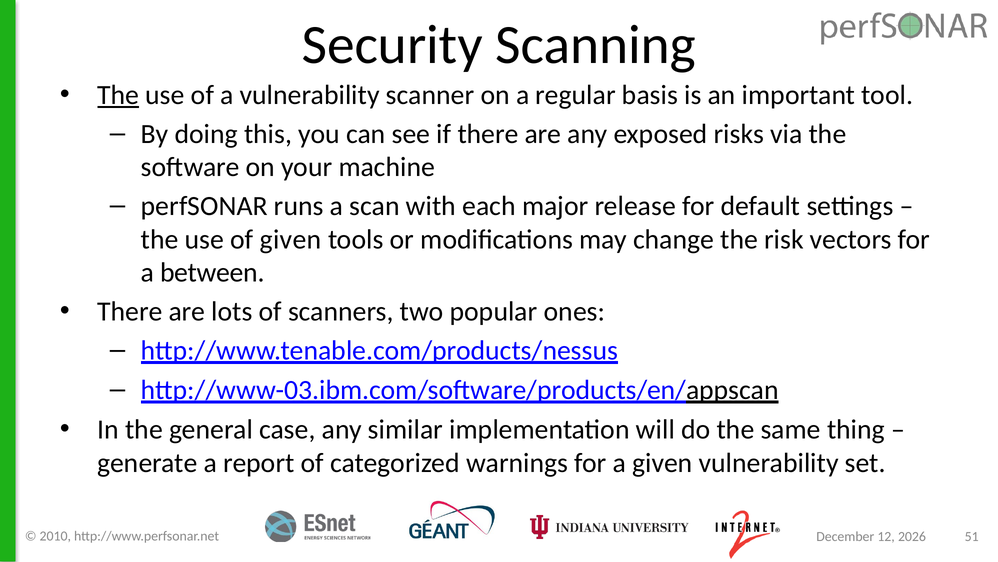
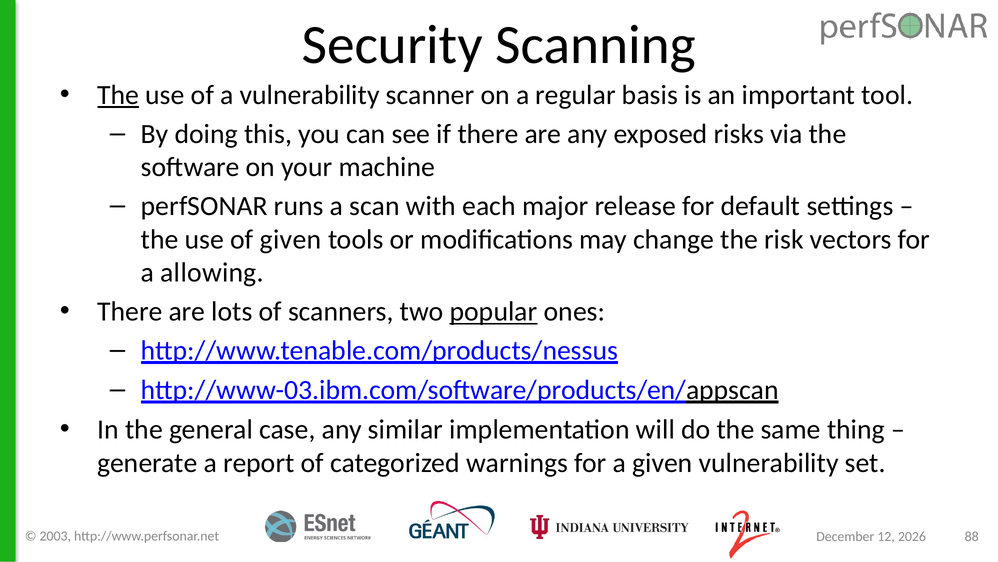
between: between -> allowing (212, 272)
popular underline: none -> present (494, 311)
2010: 2010 -> 2003 (55, 535)
51: 51 -> 88 (972, 536)
